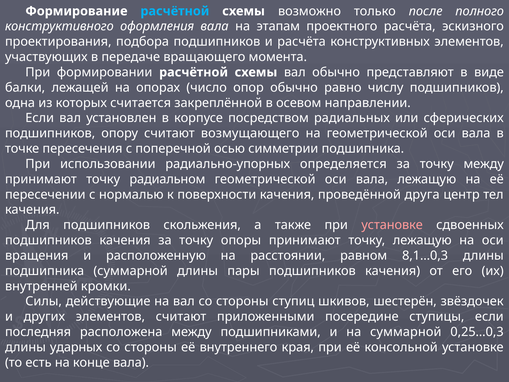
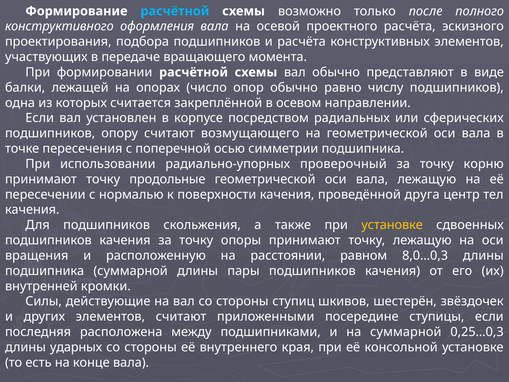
этапам: этапам -> осевой (278, 26)
определяется: определяется -> проверочный (343, 164)
точку между: между -> корню (484, 164)
радиальном: радиальном -> продольные (167, 179)
установке colour: pink -> yellow (392, 225)
8,1…0,3: 8,1…0,3 -> 8,0…0,3 (425, 255)
